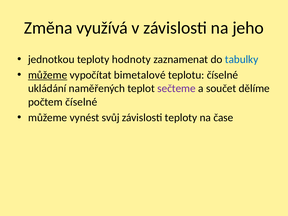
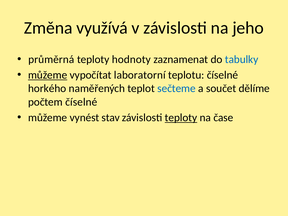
jednotkou: jednotkou -> průměrná (51, 59)
bimetalové: bimetalové -> laboratorní (140, 75)
ukládání: ukládání -> horkého (47, 88)
sečteme colour: purple -> blue (176, 88)
svůj: svůj -> stav (111, 118)
teploty underline: none -> present (181, 118)
